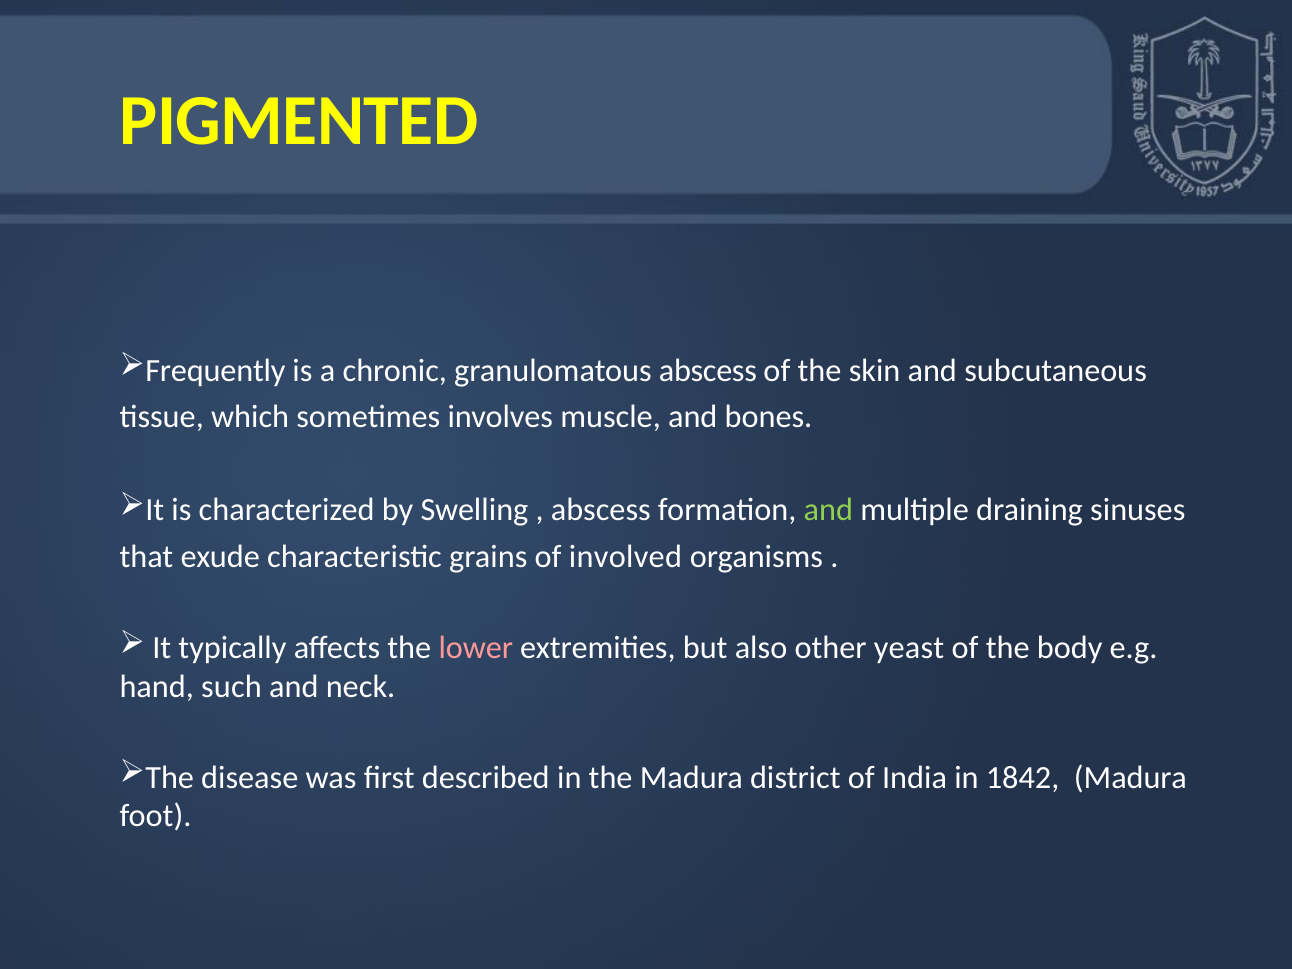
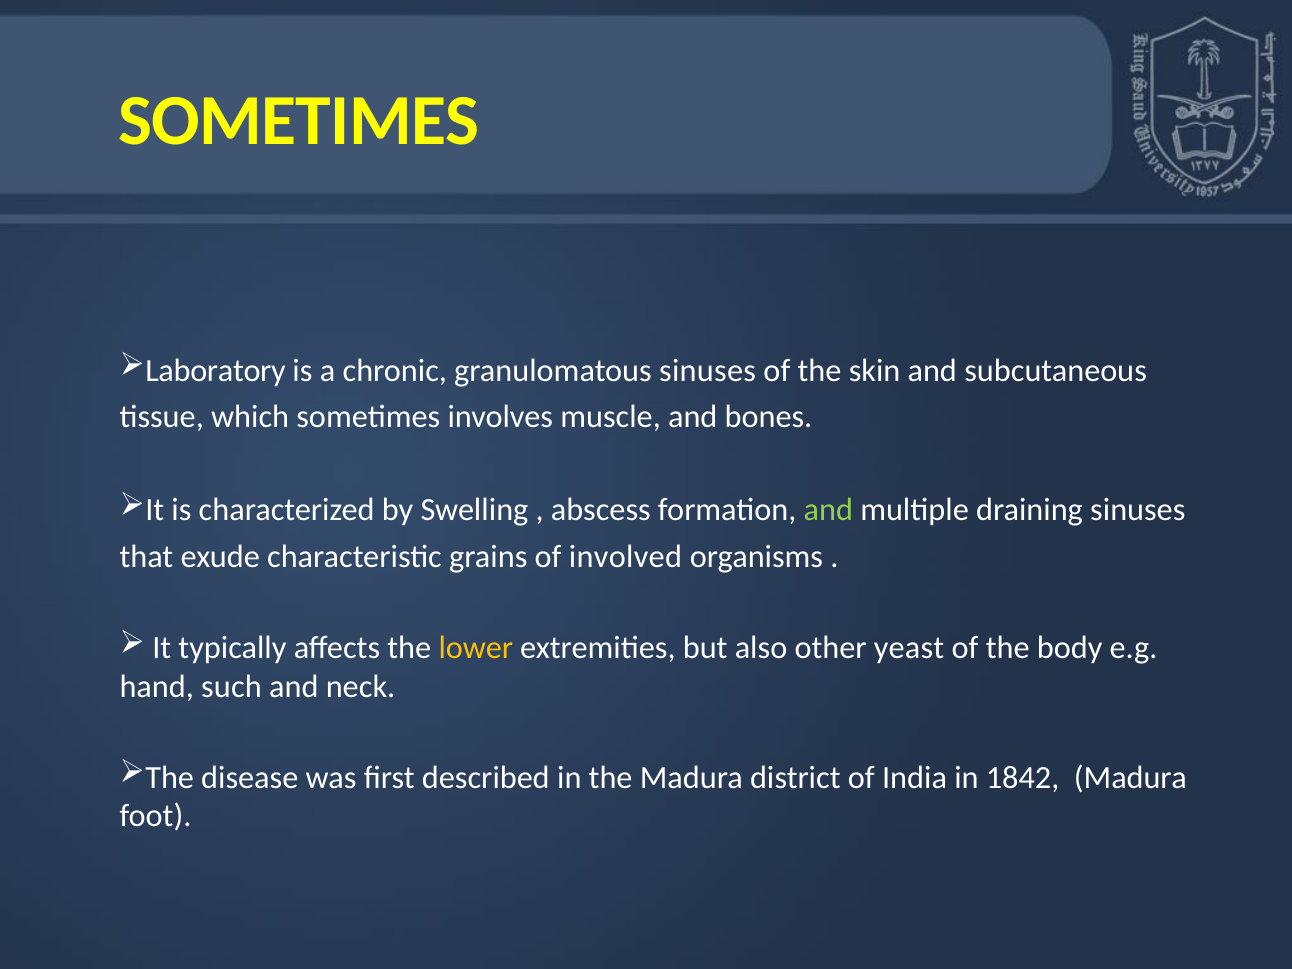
PIGMENTED: PIGMENTED -> SOMETIMES (299, 120)
Frequently: Frequently -> Laboratory (215, 371)
granulomatous abscess: abscess -> sinuses (708, 371)
lower colour: pink -> yellow (476, 648)
